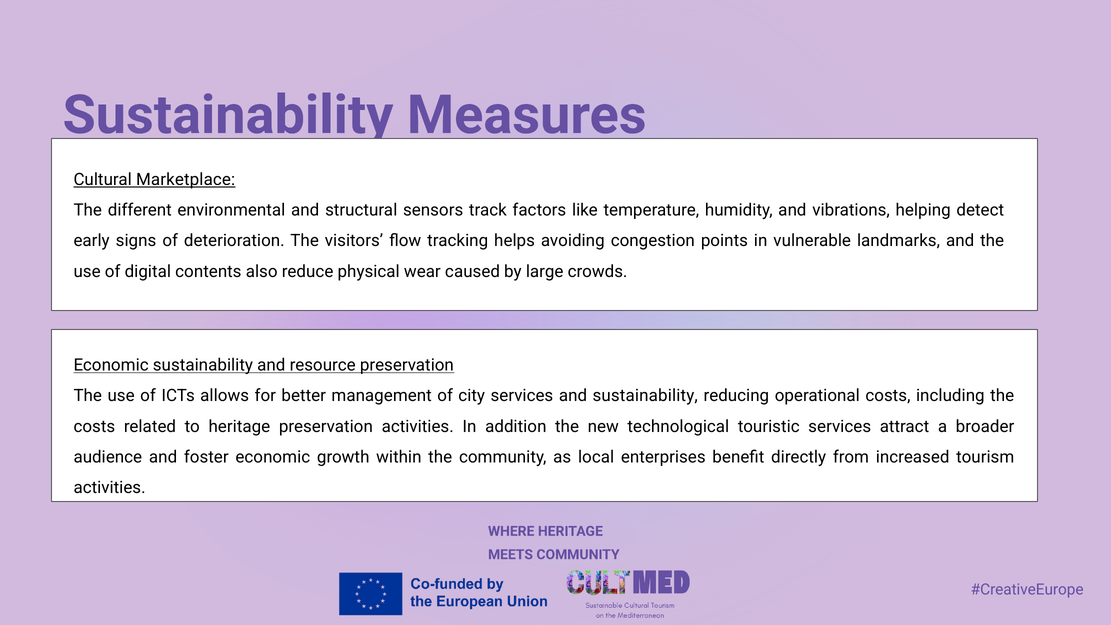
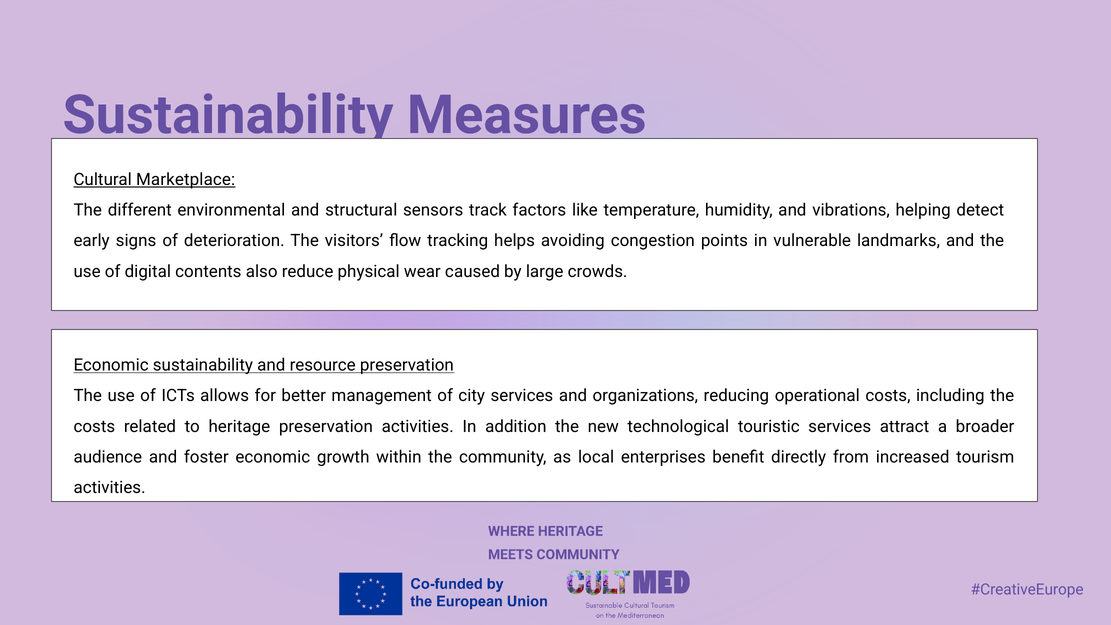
and sustainability: sustainability -> organizations (645, 396)
